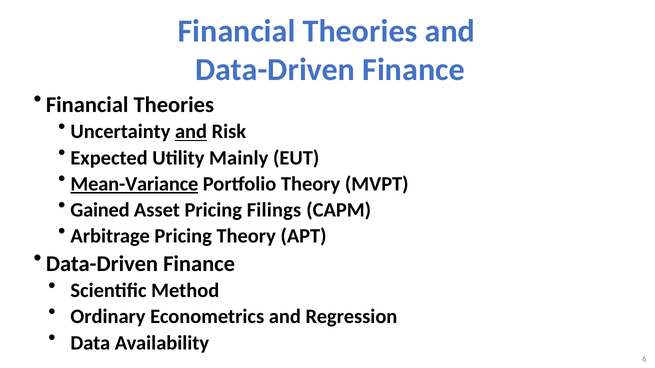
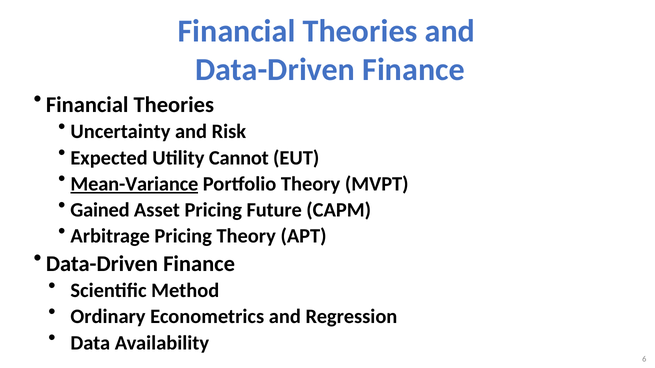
and underline: present -> none (191, 132)
Mainly: Mainly -> Cannot (239, 158)
Filings: Filings -> Future (274, 210)
